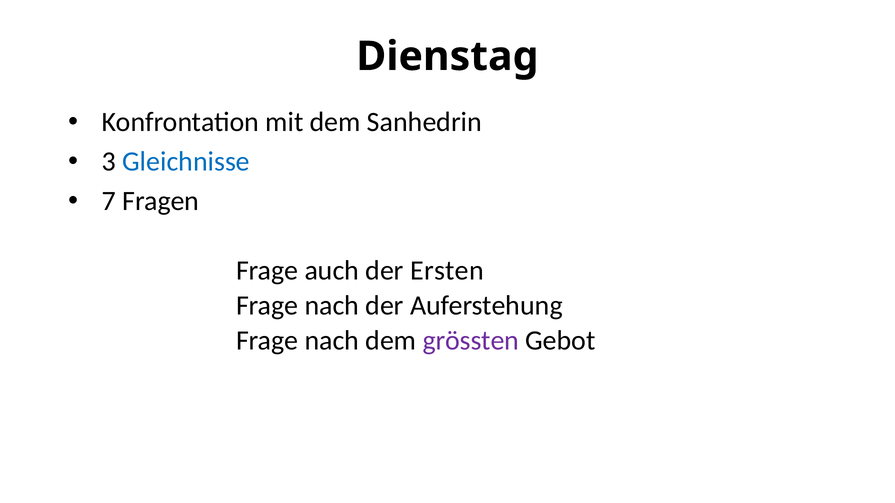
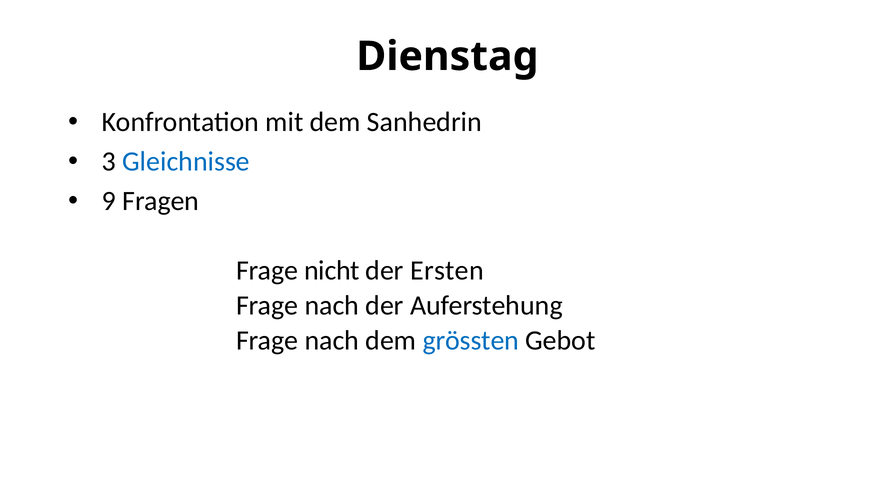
7: 7 -> 9 (109, 201)
auch: auch -> nicht (332, 271)
grössten colour: purple -> blue (471, 341)
